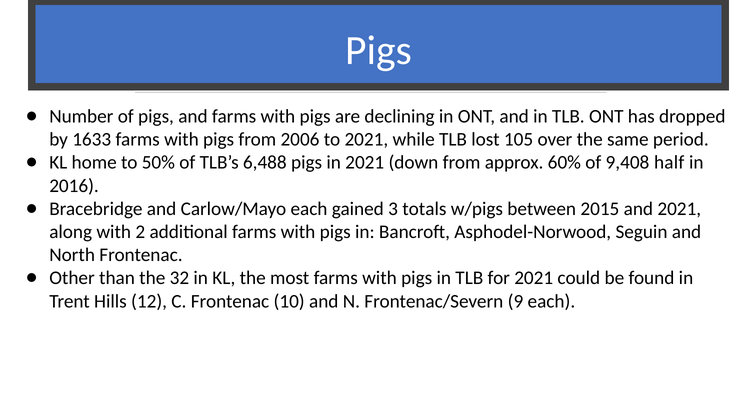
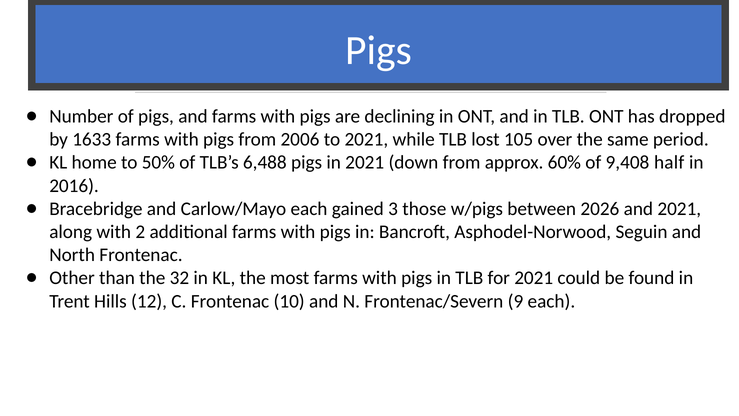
totals: totals -> those (424, 209)
2015: 2015 -> 2026 (600, 209)
